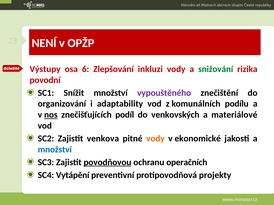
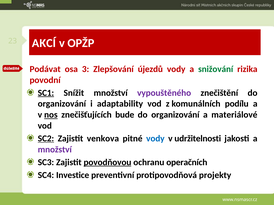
NENÍ: NENÍ -> AKCÍ (44, 43)
Výstupy: Výstupy -> Podávat (45, 69)
6: 6 -> 3 (86, 69)
inkluzi: inkluzi -> újezdů (150, 69)
SC1 underline: none -> present (46, 93)
podíl: podíl -> bude (125, 115)
venkovských: venkovských -> organizování (175, 115)
SC2 underline: none -> present (46, 139)
vody colour: orange -> blue (155, 139)
ekonomické: ekonomické -> udržitelnosti (198, 139)
množství colour: blue -> purple (55, 150)
Vytápění: Vytápění -> Investice (73, 175)
